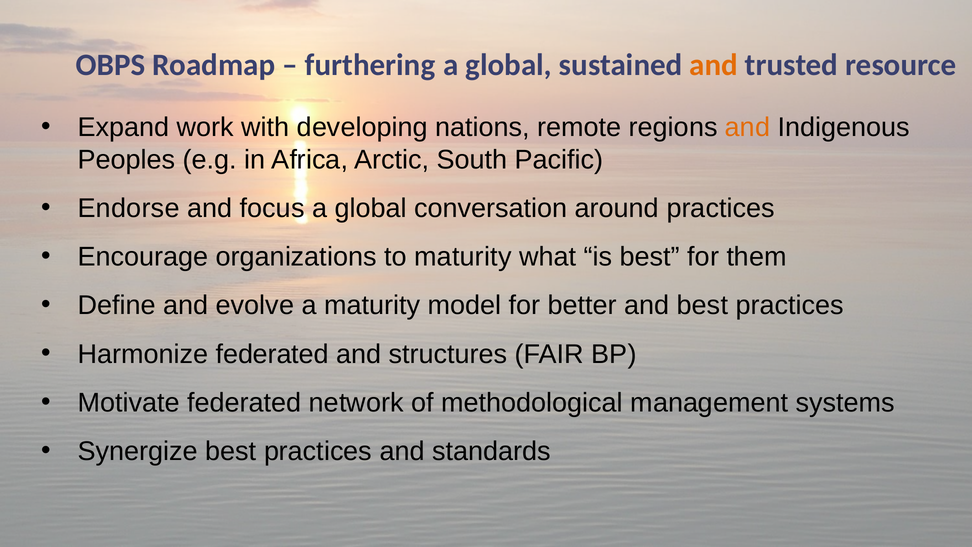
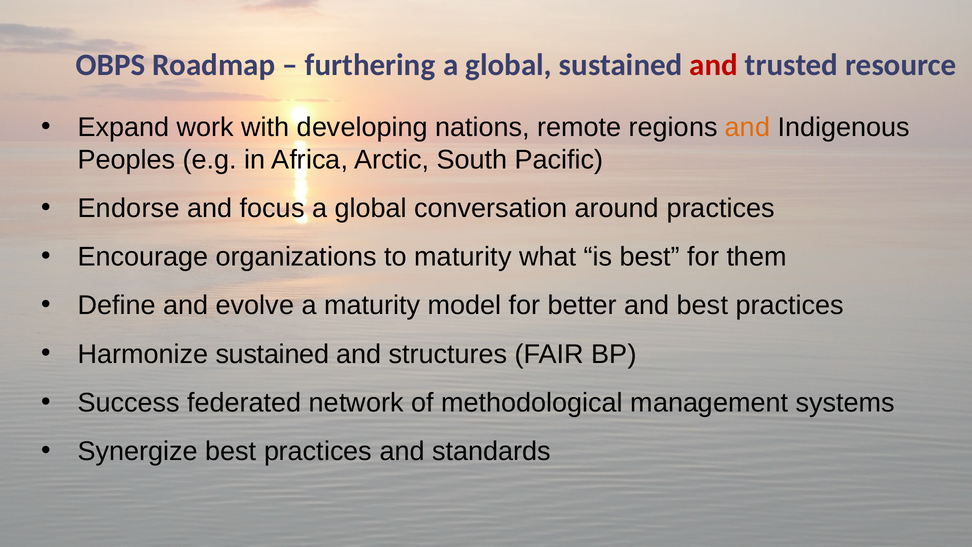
and colour: orange -> red (714, 65)
Harmonize federated: federated -> sustained (272, 354)
Motivate: Motivate -> Success (129, 403)
